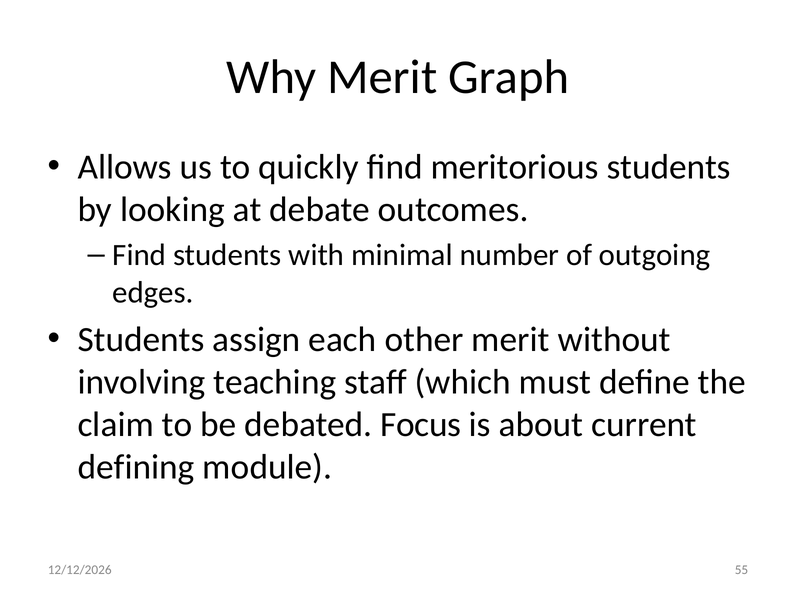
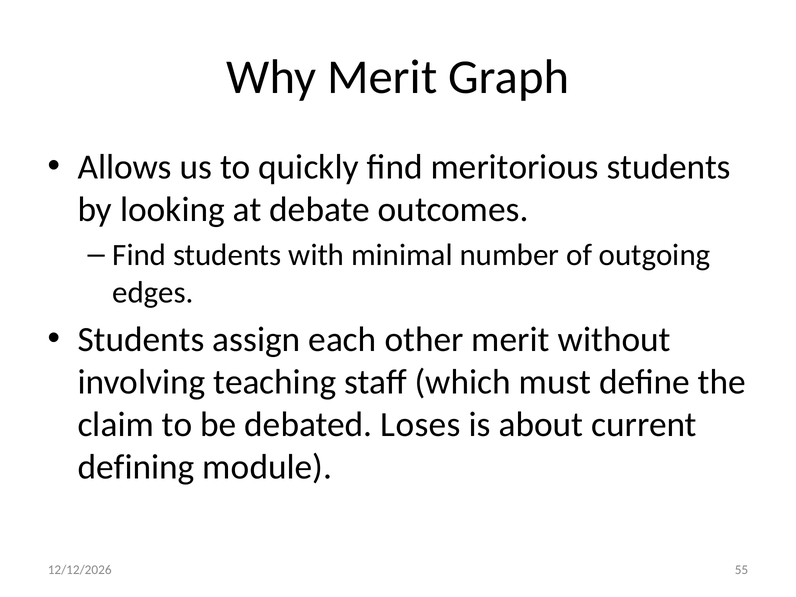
Focus: Focus -> Loses (420, 424)
